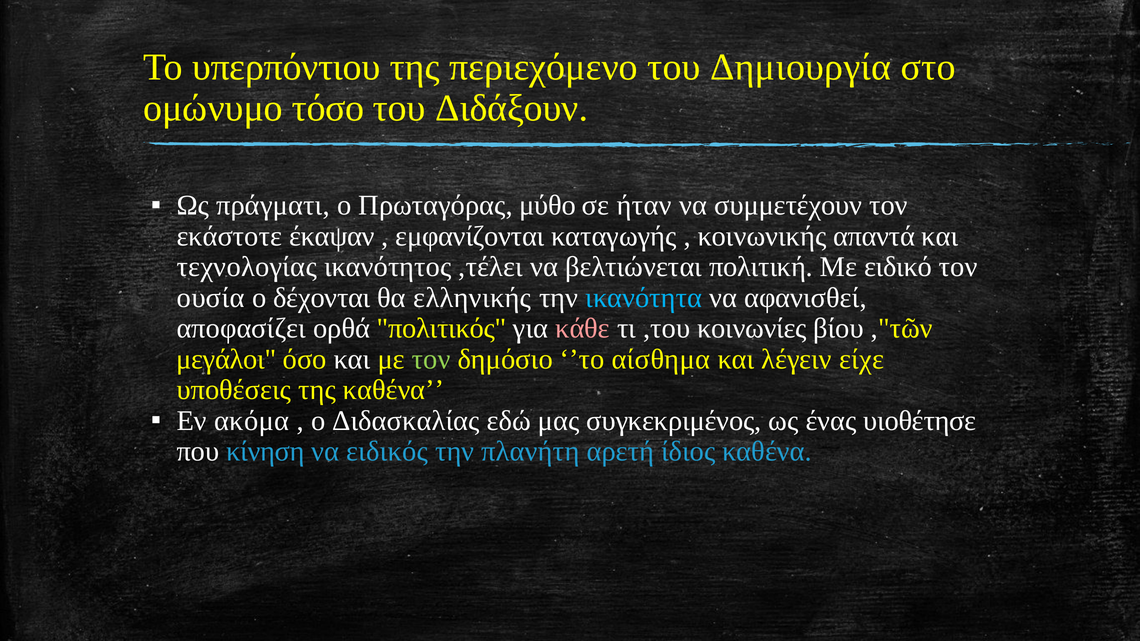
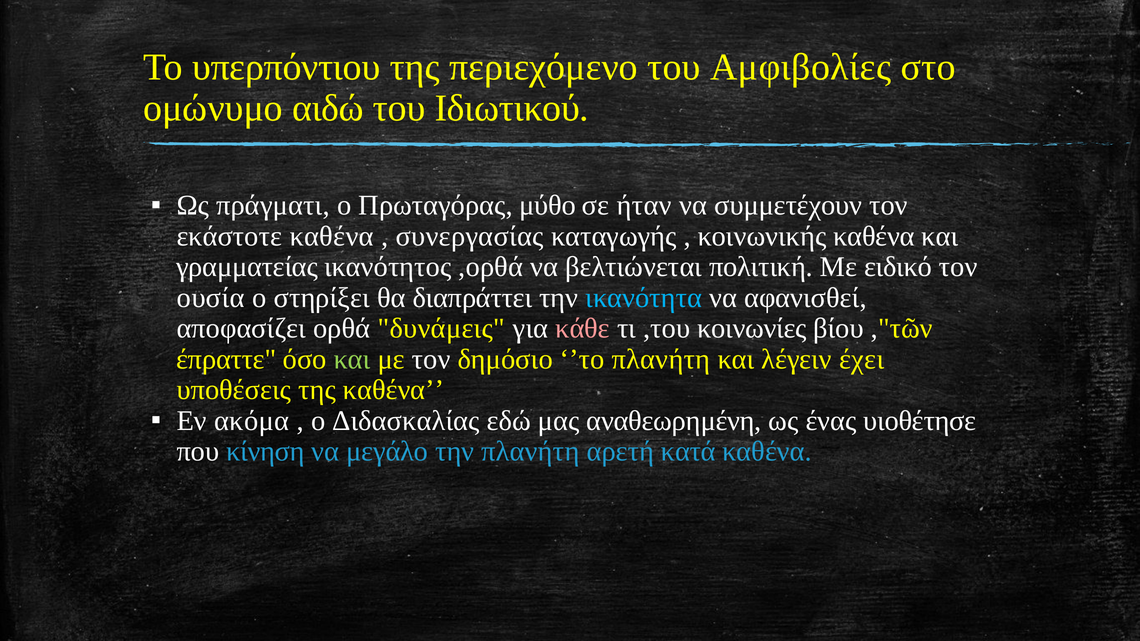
Δημιουργία: Δημιουργία -> Αμφιβολίες (801, 67)
τόσο: τόσο -> αιδώ (328, 108)
Διδάξουν: Διδάξουν -> Ιδιωτικού (512, 108)
εκάστοτε έκαψαν: έκαψαν -> καθένα (332, 236)
εμφανίζονται: εμφανίζονται -> συνεργασίας (470, 236)
κοινωνικής απαντά: απαντά -> καθένα (874, 236)
τεχνολογίας: τεχνολογίας -> γραμματείας (247, 267)
,τέλει: ,τέλει -> ,ορθά (491, 267)
δέχονται: δέχονται -> στηρίξει (322, 298)
ελληνικής: ελληνικής -> διαπράττει (473, 298)
πολιτικός: πολιτικός -> δυνάμεις (441, 329)
μεγάλοι: μεγάλοι -> έπραττε (226, 359)
και colour: white -> light green (352, 359)
τον colour: light green -> white (431, 359)
’το αίσθημα: αίσθημα -> πλανήτη (661, 359)
είχε: είχε -> έχει (862, 359)
συγκεκριμένος: συγκεκριμένος -> αναθεωρημένη (674, 421)
ειδικός: ειδικός -> μεγάλο (387, 452)
ίδιος: ίδιος -> κατά (688, 452)
